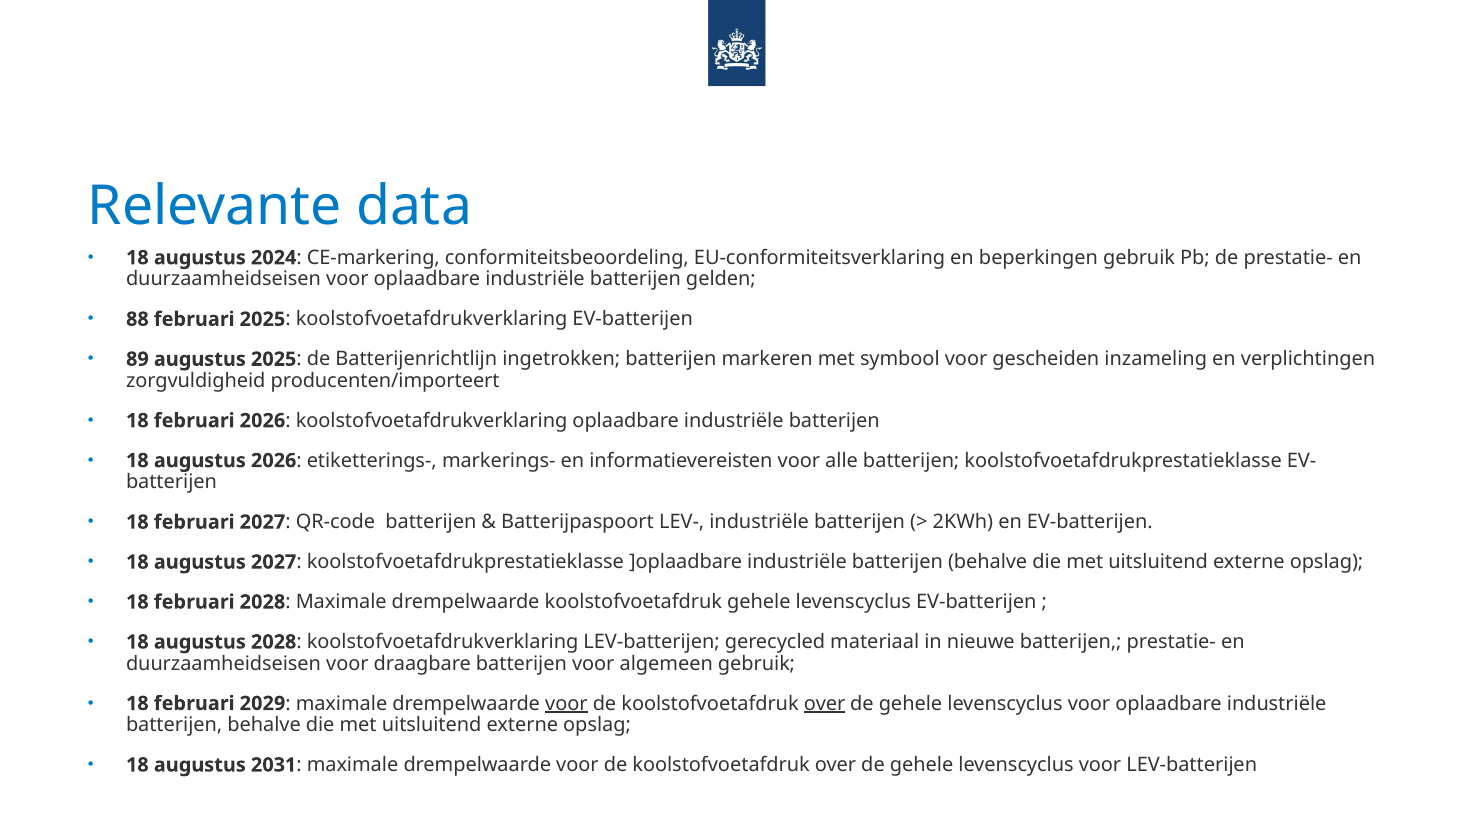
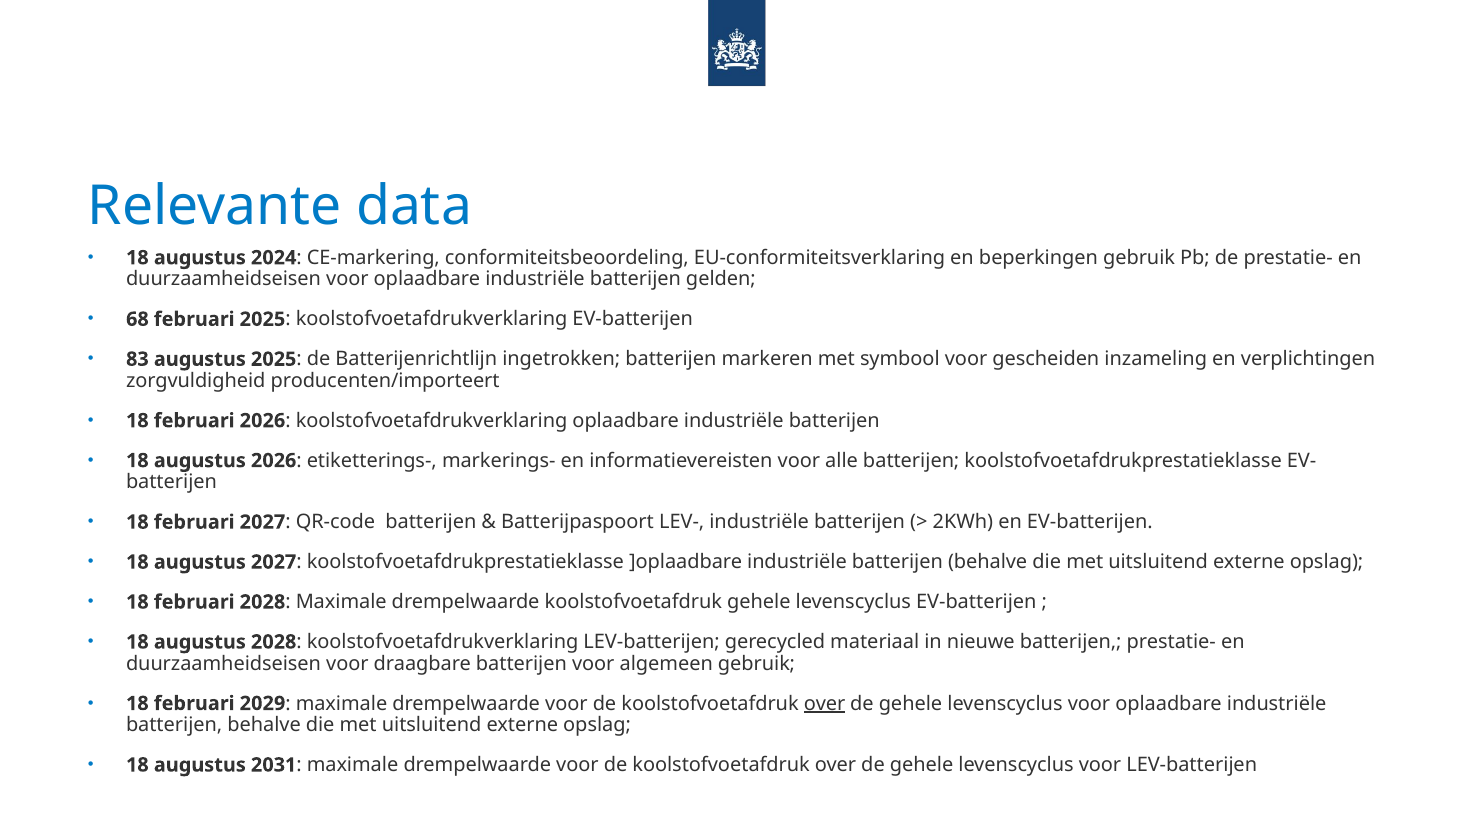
88: 88 -> 68 (137, 319)
89: 89 -> 83 (137, 359)
voor underline: present -> none (566, 704)
